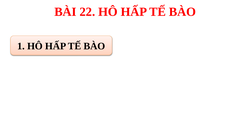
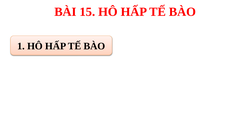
22: 22 -> 15 (87, 12)
